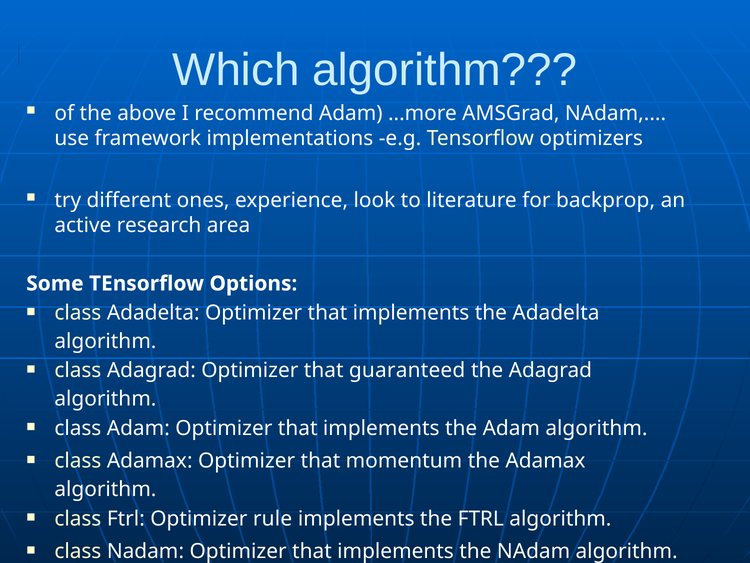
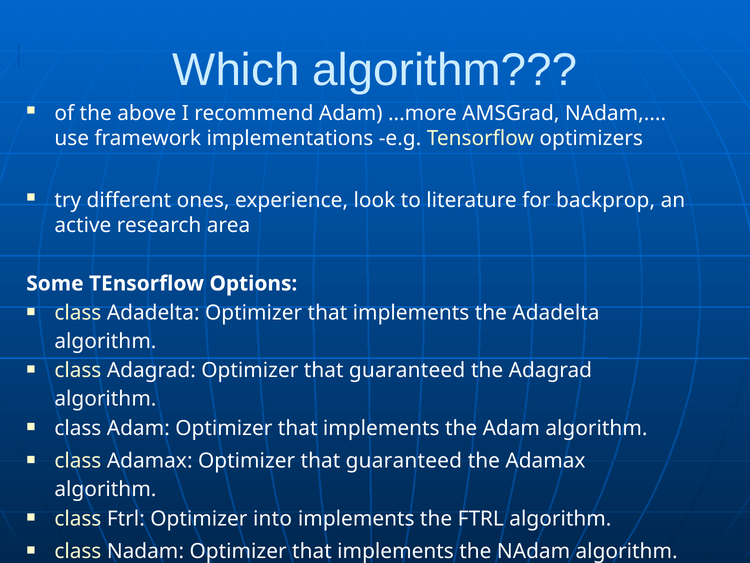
Adamax Optimizer that momentum: momentum -> guaranteed (404, 461)
rule: rule -> into (273, 518)
